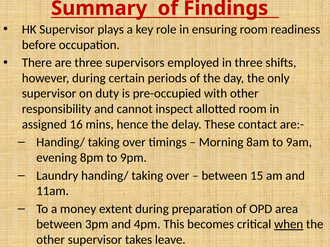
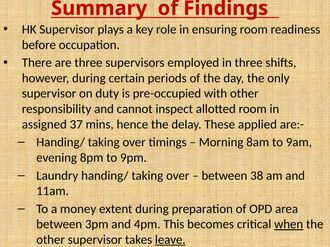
16: 16 -> 37 (76, 125)
contact: contact -> applied (257, 125)
15: 15 -> 38 (257, 176)
leave underline: none -> present (170, 240)
